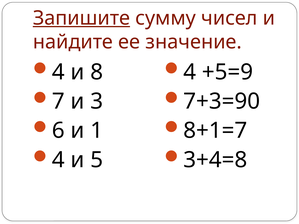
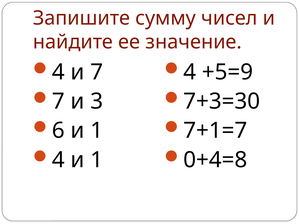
Запишите underline: present -> none (81, 18)
и 8: 8 -> 7 (97, 72)
7+3=90: 7+3=90 -> 7+3=30 (222, 101)
8+1=7: 8+1=7 -> 7+1=7 (215, 131)
4 и 5: 5 -> 1 (97, 160)
3+4=8: 3+4=8 -> 0+4=8 (215, 160)
